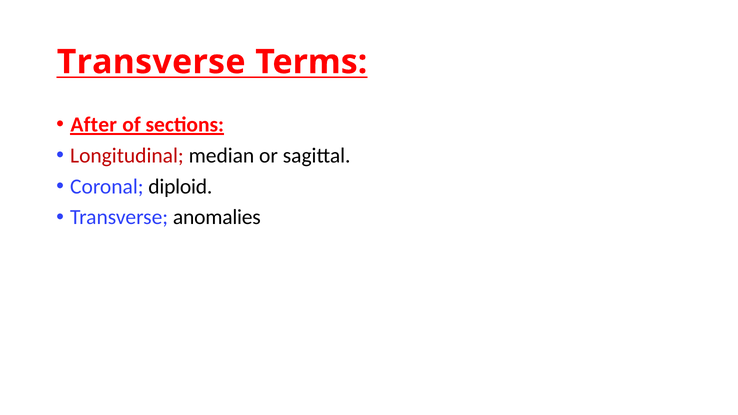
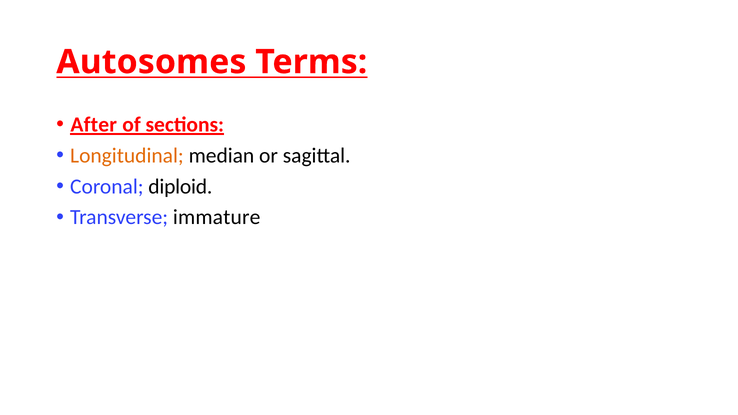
Transverse: Transverse -> Autosomes (151, 62)
Longitudinal colour: red -> orange (127, 156)
anomalies: anomalies -> immature (217, 217)
